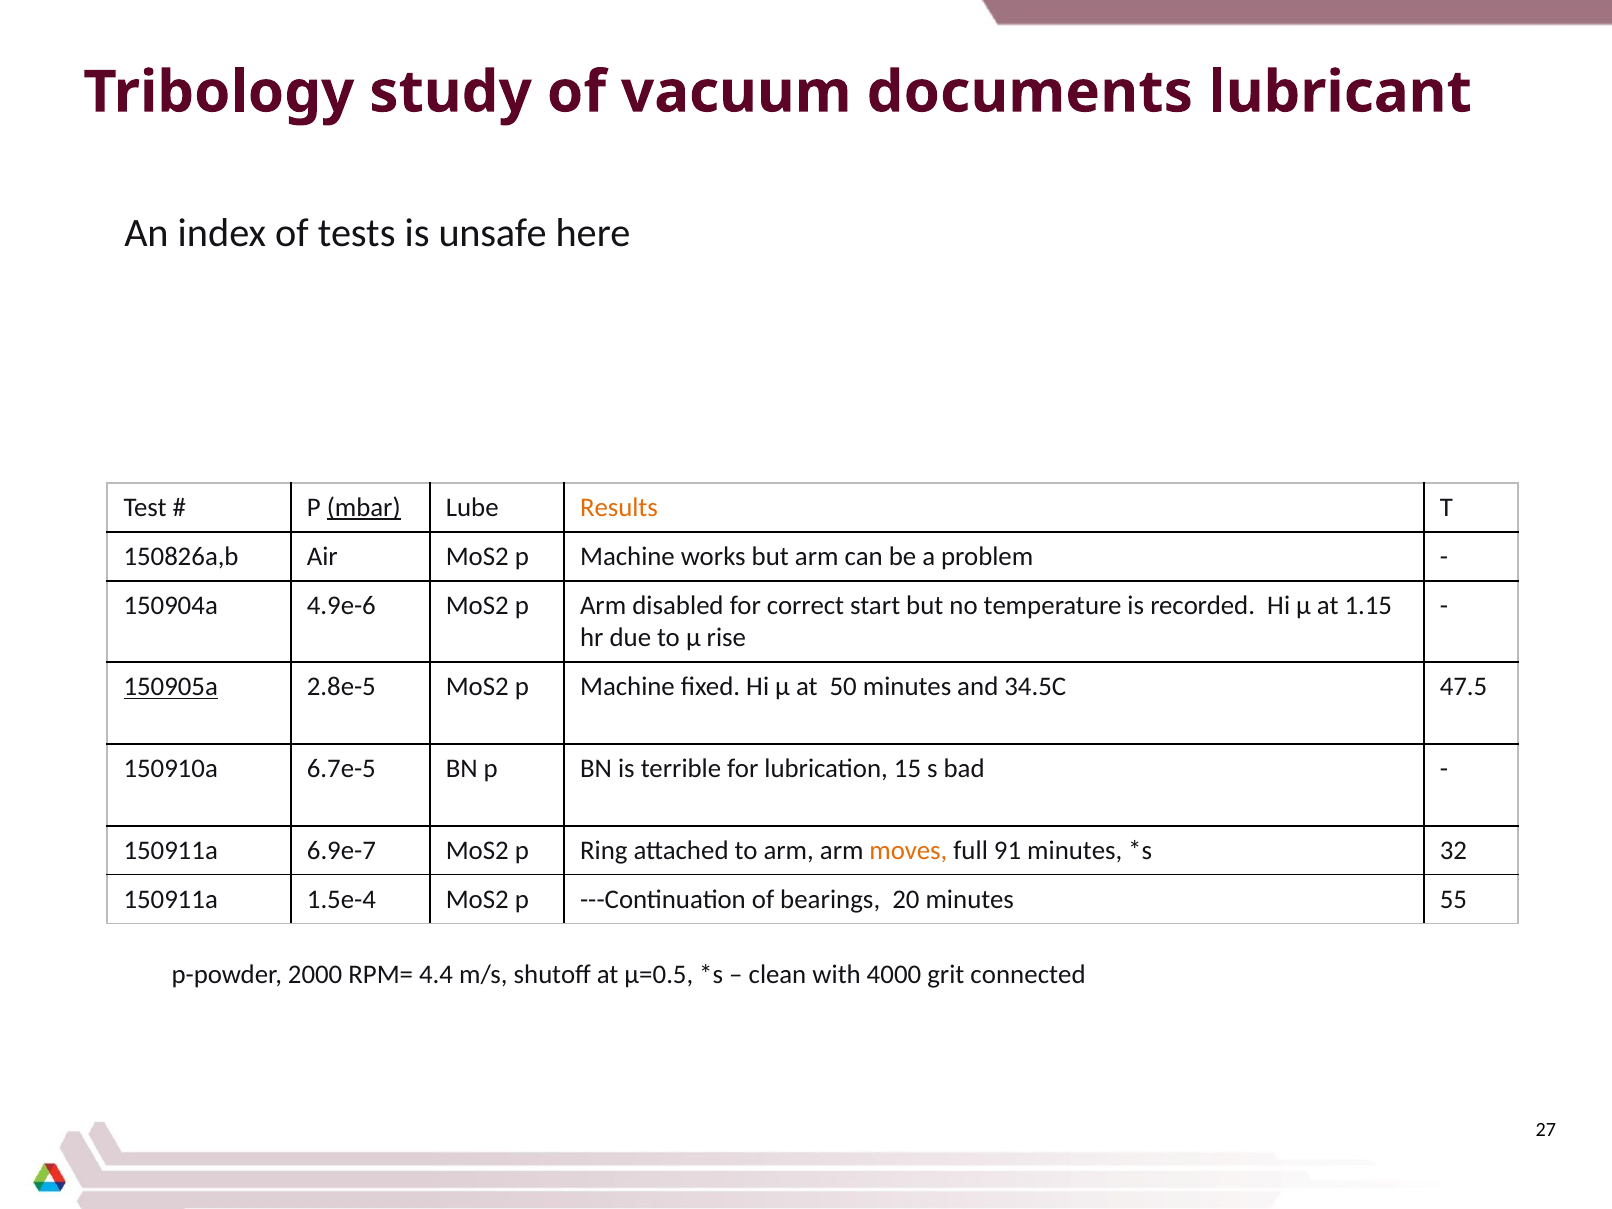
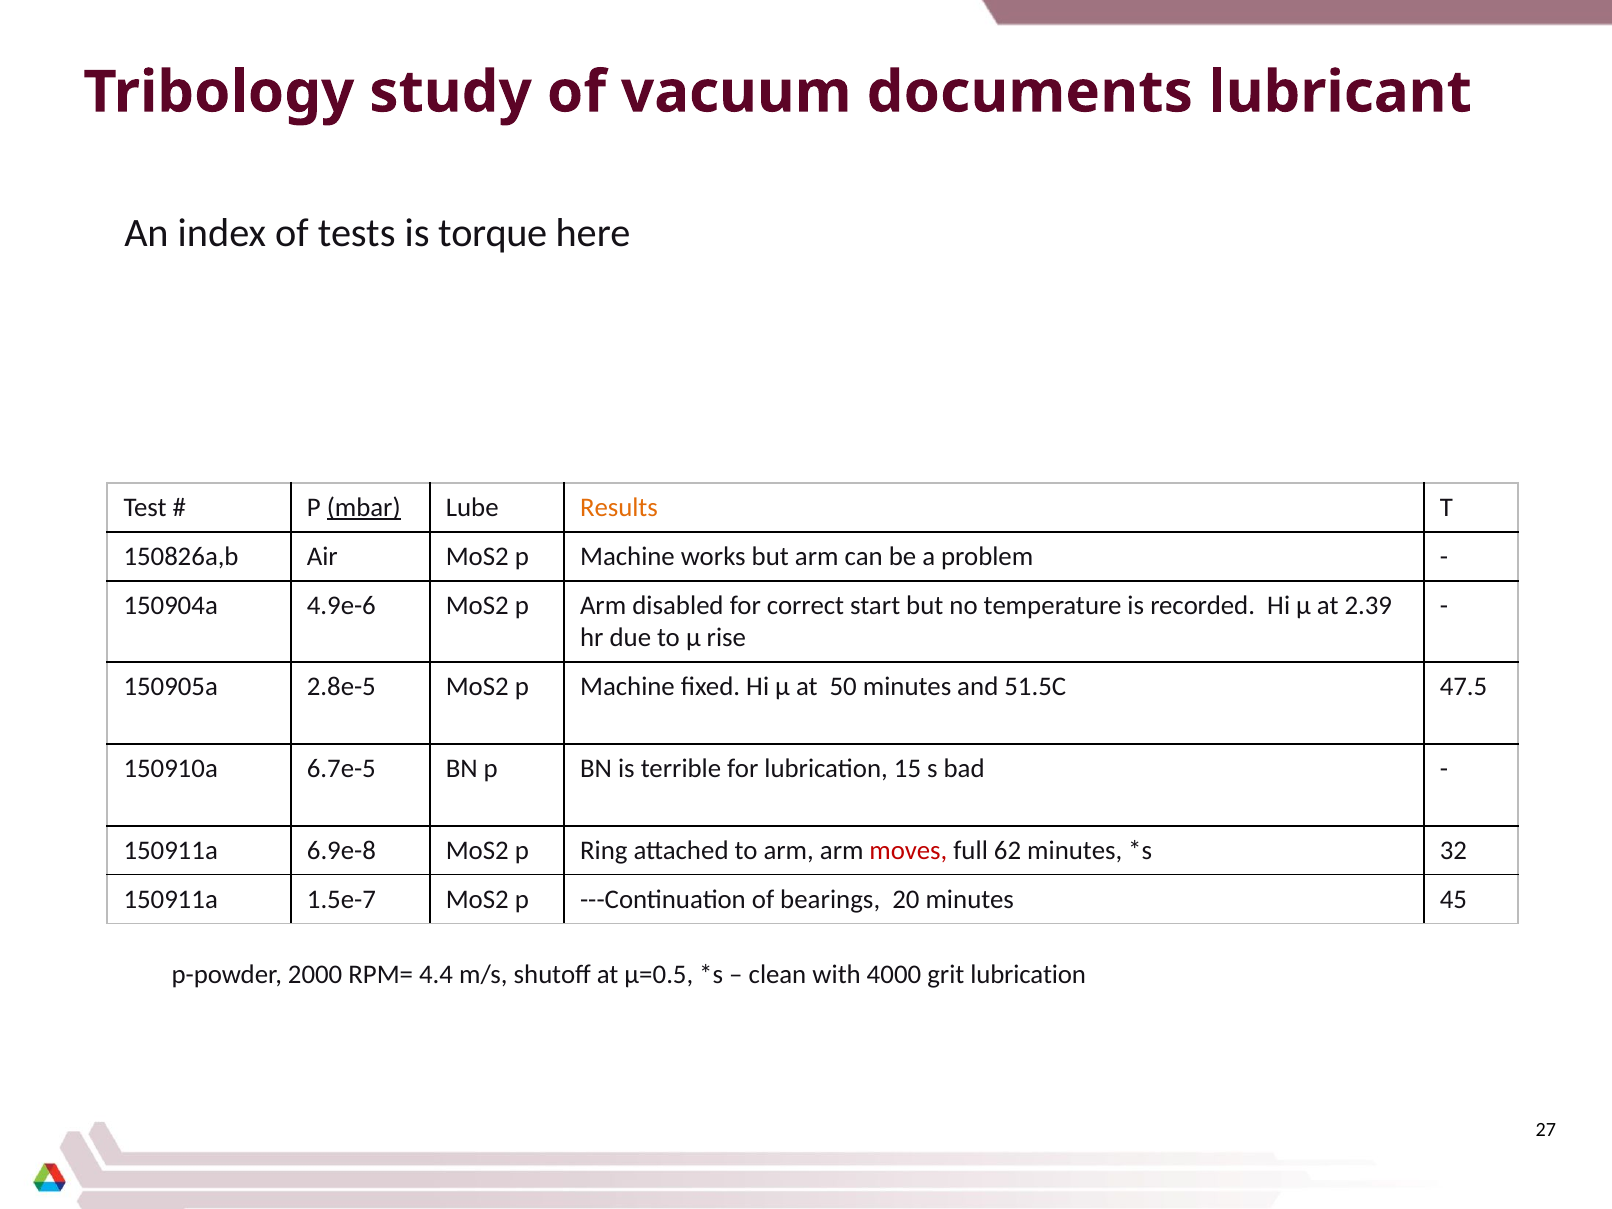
unsafe: unsafe -> torque (493, 233)
1.15: 1.15 -> 2.39 (1368, 605)
150905a underline: present -> none (171, 687)
34.5C: 34.5C -> 51.5C (1035, 687)
6.9e-7: 6.9e-7 -> 6.9e-8 (341, 850)
moves colour: orange -> red (908, 850)
91: 91 -> 62 (1008, 850)
1.5e-4: 1.5e-4 -> 1.5e-7 (341, 899)
55: 55 -> 45 (1453, 899)
grit connected: connected -> lubrication (1028, 975)
